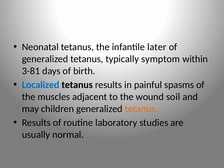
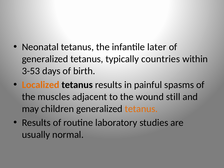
symptom: symptom -> countries (161, 59)
3-81: 3-81 -> 3-53 (31, 71)
Localized colour: blue -> orange (41, 85)
soil: soil -> still (173, 97)
